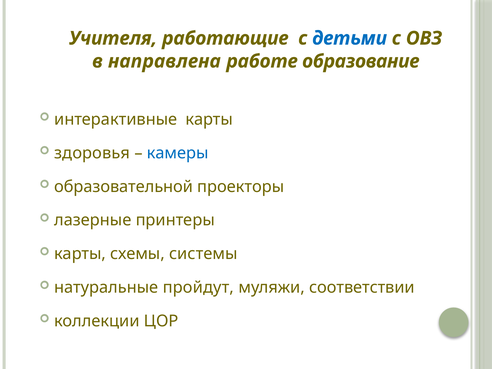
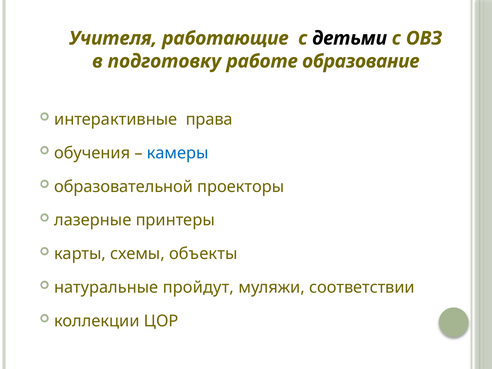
детьми colour: blue -> black (350, 38)
направлена: направлена -> подготовку (164, 61)
интерактивные карты: карты -> права (209, 119)
здоровья: здоровья -> обучения (92, 153)
системы: системы -> объекты (203, 254)
